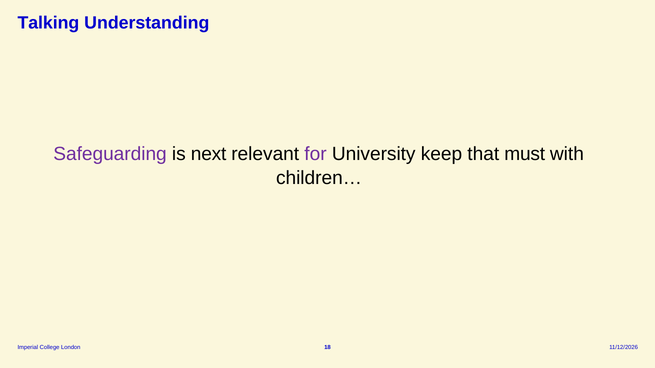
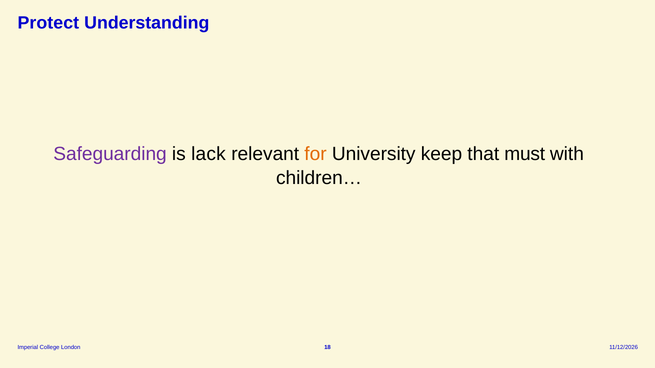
Talking: Talking -> Protect (48, 23)
next: next -> lack (208, 154)
for colour: purple -> orange (315, 154)
